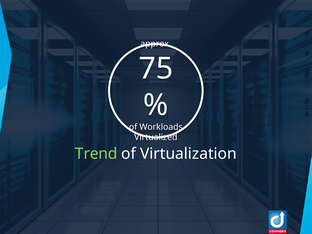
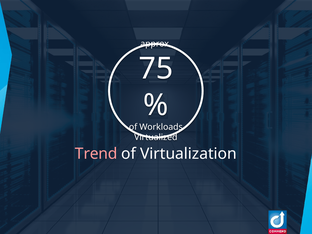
Trend colour: light green -> pink (96, 154)
